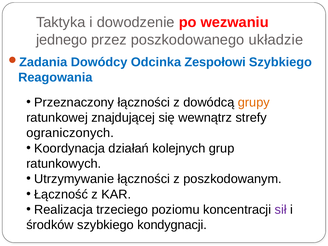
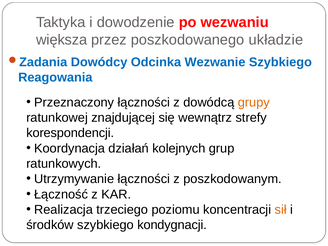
jednego: jednego -> większa (62, 40)
Zespołowi: Zespołowi -> Wezwanie (215, 62)
ograniczonych: ograniczonych -> korespondencji (70, 133)
sił colour: purple -> orange (281, 210)
